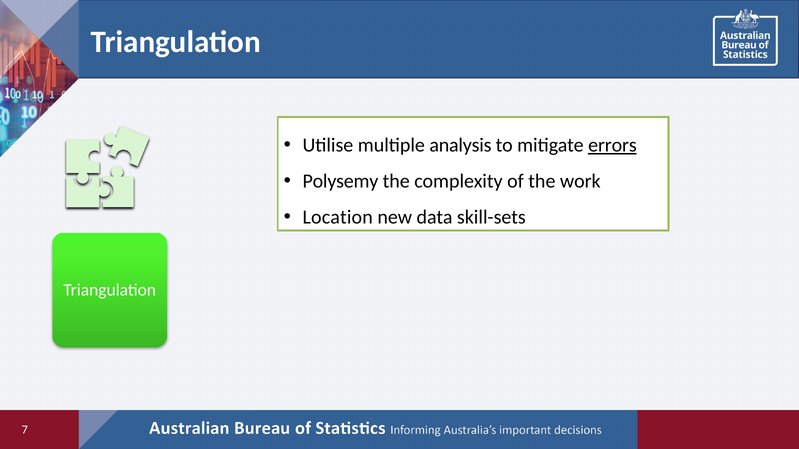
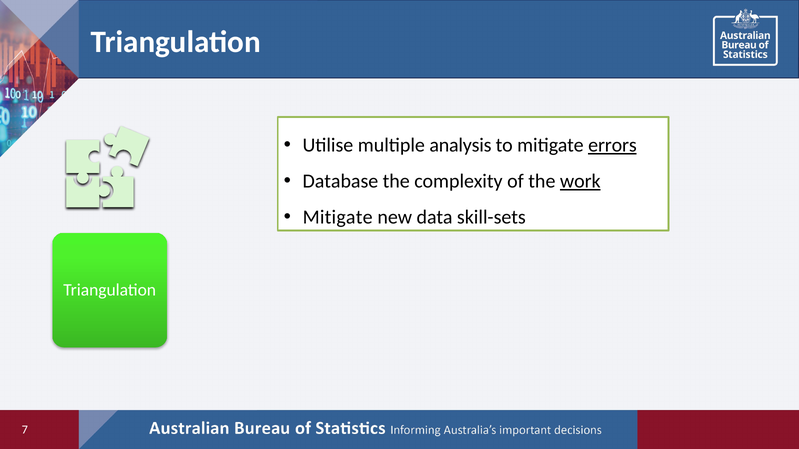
Polysemy: Polysemy -> Database (340, 181)
work underline: none -> present (580, 181)
Location: Location -> Mitigate (338, 217)
